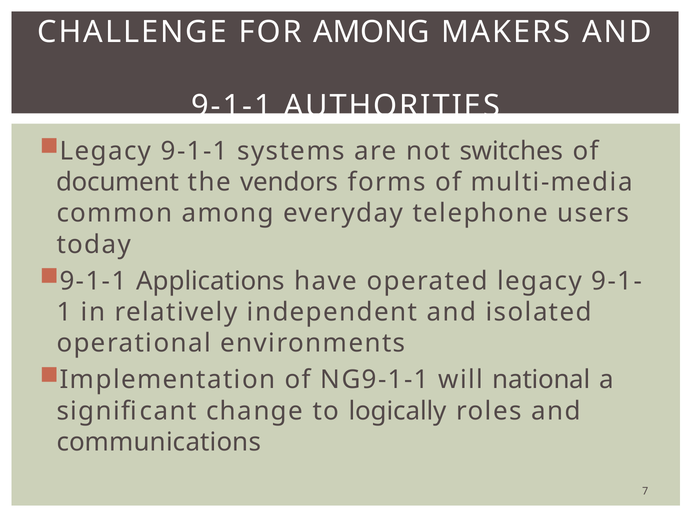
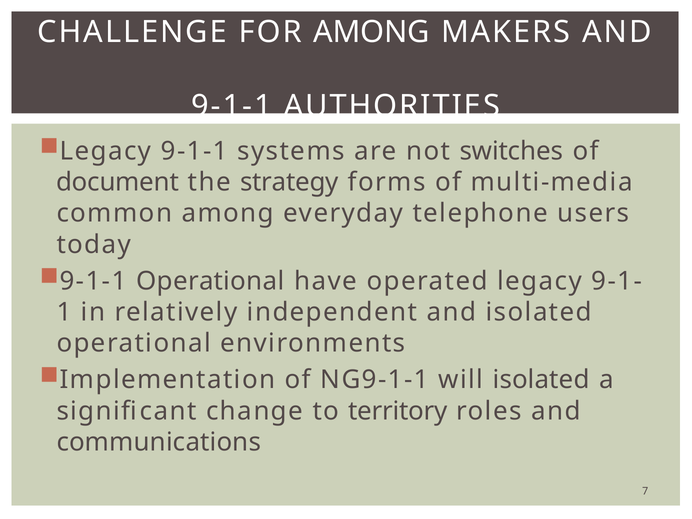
vendors: vendors -> strategy (289, 182)
9-1-1 Applications: Applications -> Operational (210, 281)
will national: national -> isolated (541, 380)
logically: logically -> territory (398, 411)
